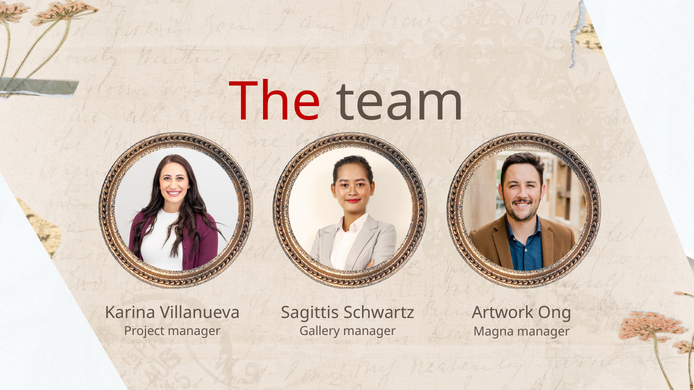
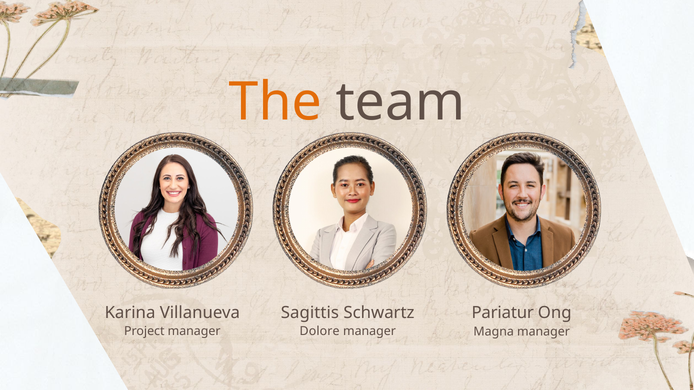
The colour: red -> orange (275, 102)
Artwork: Artwork -> Pariatur (503, 313)
Gallery: Gallery -> Dolore (320, 332)
